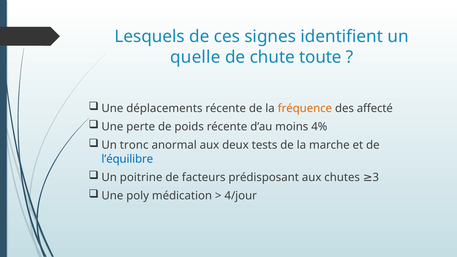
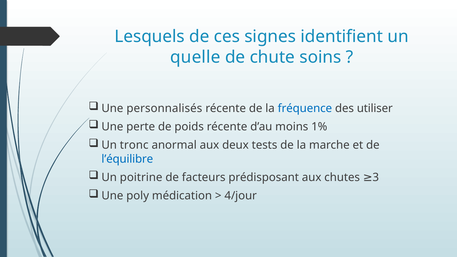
toute: toute -> soins (320, 57)
déplacements: déplacements -> personnalisés (164, 108)
fréquence colour: orange -> blue (305, 108)
affecté: affecté -> utiliser (375, 108)
4%: 4% -> 1% (319, 127)
